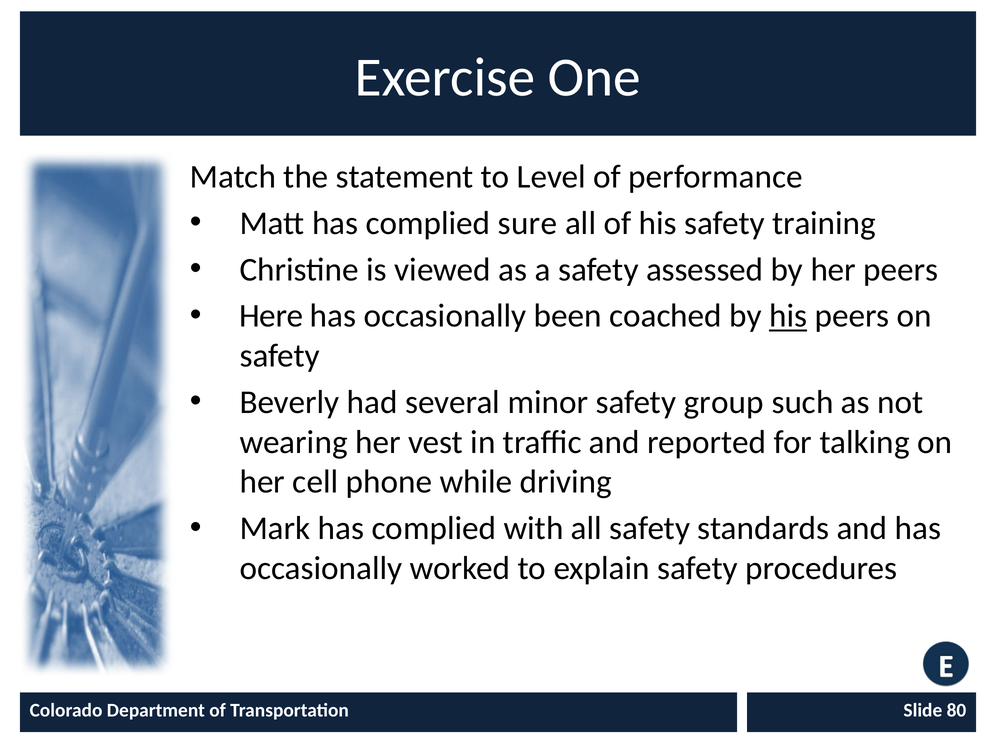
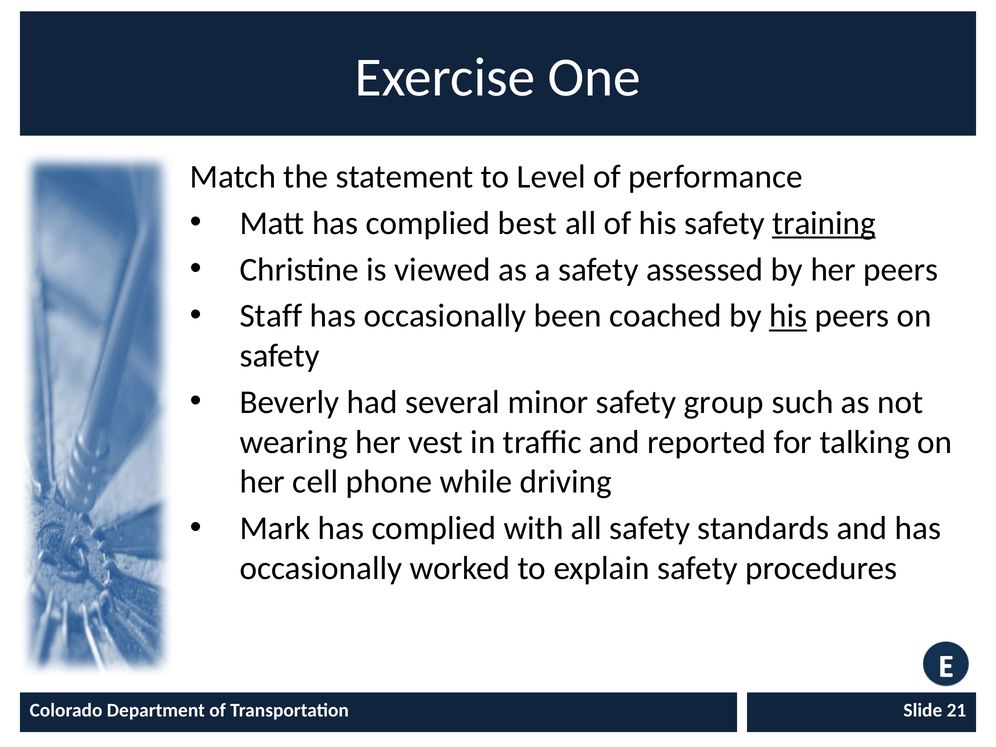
sure: sure -> best (527, 223)
training underline: none -> present (824, 223)
Here: Here -> Staff (271, 316)
80: 80 -> 21 (956, 710)
